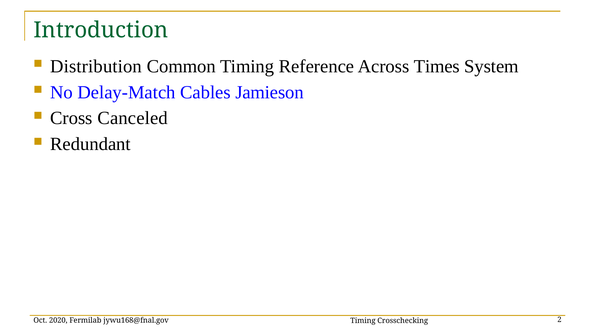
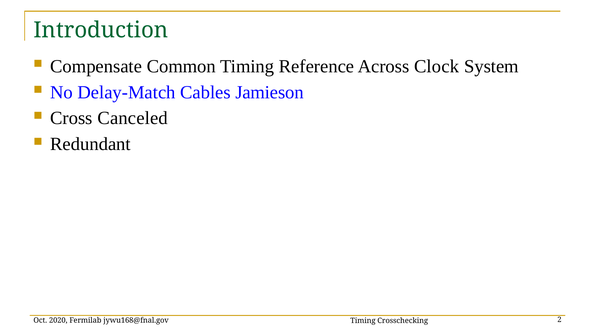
Distribution: Distribution -> Compensate (96, 66)
Times: Times -> Clock (437, 66)
